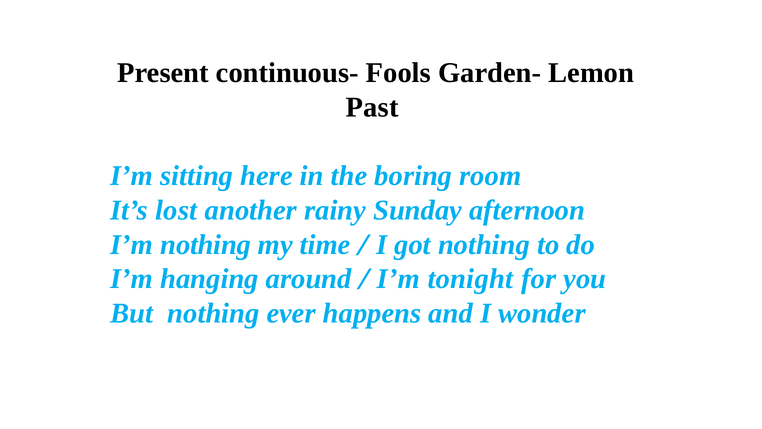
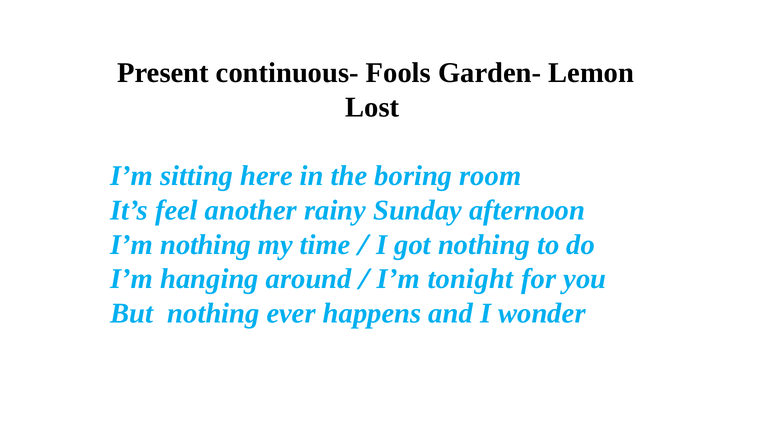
Past: Past -> Lost (372, 107)
lost: lost -> feel (176, 210)
